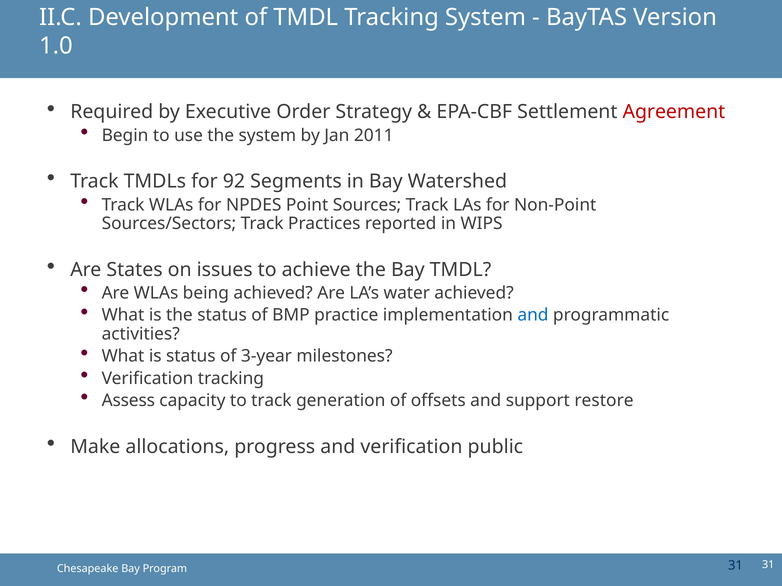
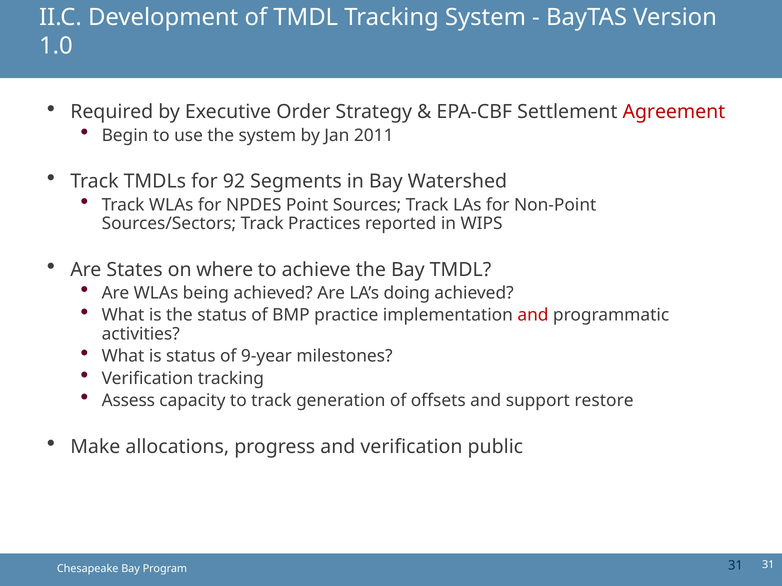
issues: issues -> where (225, 270)
water: water -> doing (407, 293)
and colour: blue -> red (533, 315)
3-year: 3-year -> 9-year (266, 356)
